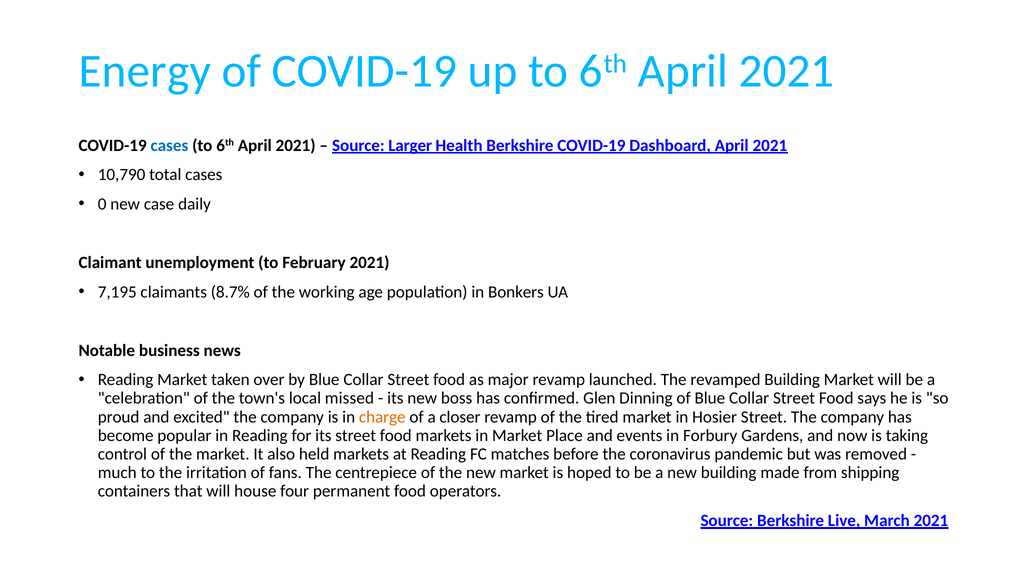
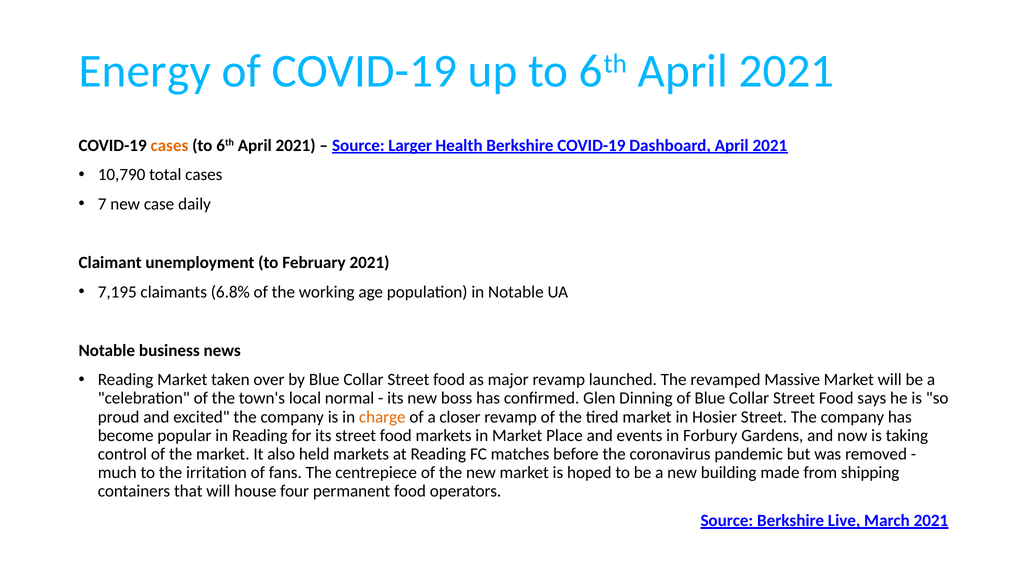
cases colour: blue -> orange (169, 145)
0: 0 -> 7 (102, 204)
8.7%: 8.7% -> 6.8% (230, 292)
in Bonkers: Bonkers -> Notable (516, 292)
revamped Building: Building -> Massive (792, 379)
missed: missed -> normal (350, 398)
